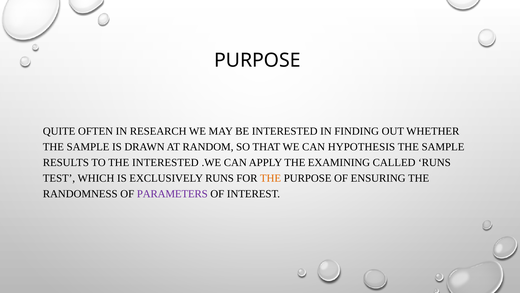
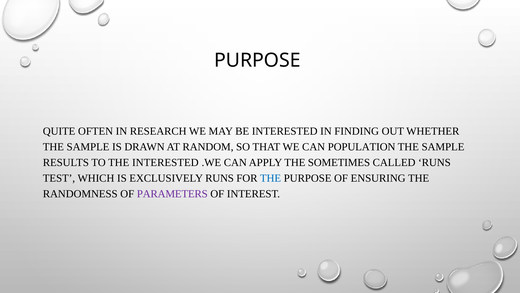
HYPOTHESIS: HYPOTHESIS -> POPULATION (362, 147)
EXAMINING: EXAMINING -> SOMETIMES (339, 162)
THE colour: orange -> blue (271, 178)
